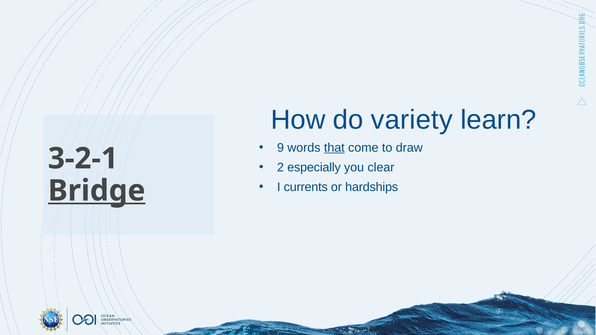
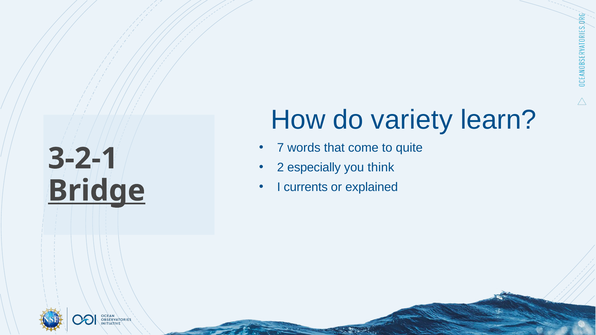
9: 9 -> 7 (280, 148)
that underline: present -> none (334, 148)
draw: draw -> quite (409, 148)
clear: clear -> think (381, 167)
hardships: hardships -> explained (372, 187)
